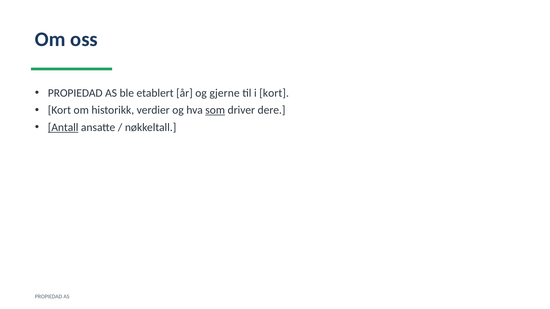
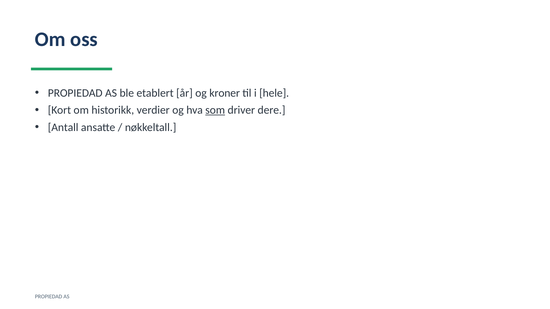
gjerne: gjerne -> kroner (225, 93)
i kort: kort -> hele (274, 93)
Antall underline: present -> none (63, 128)
